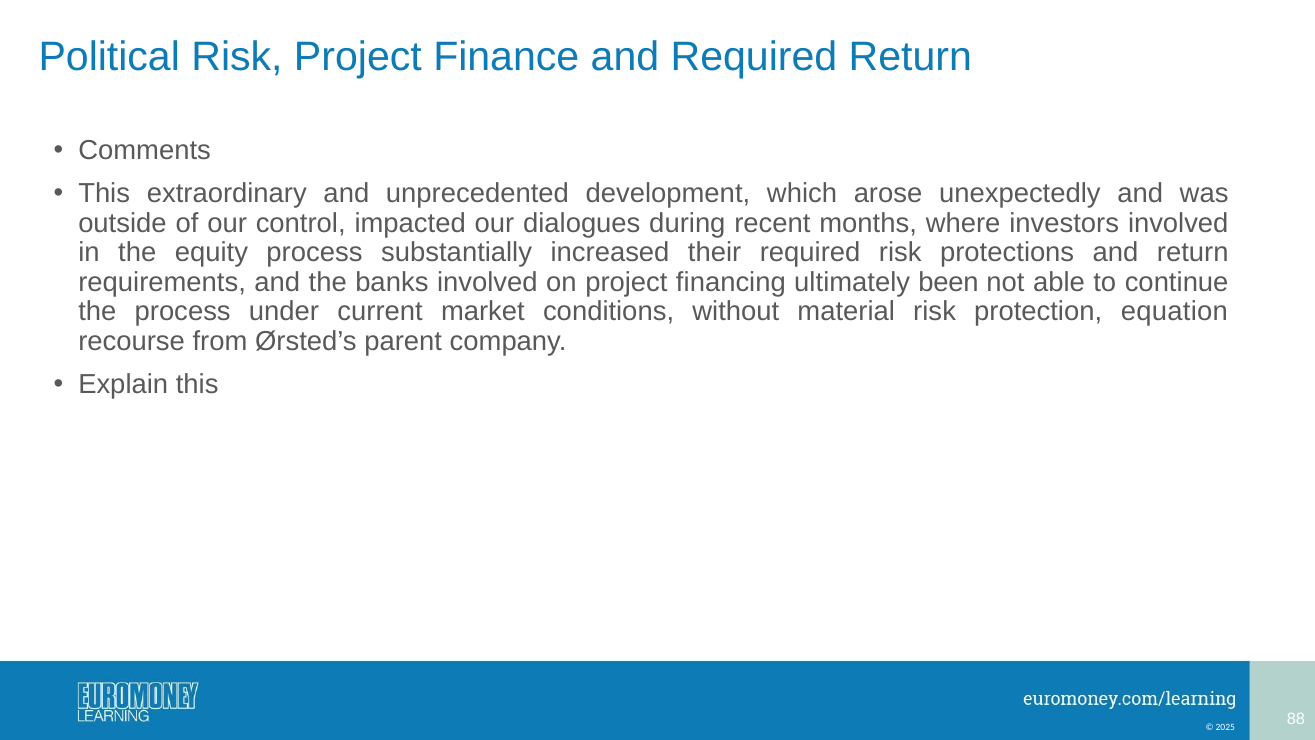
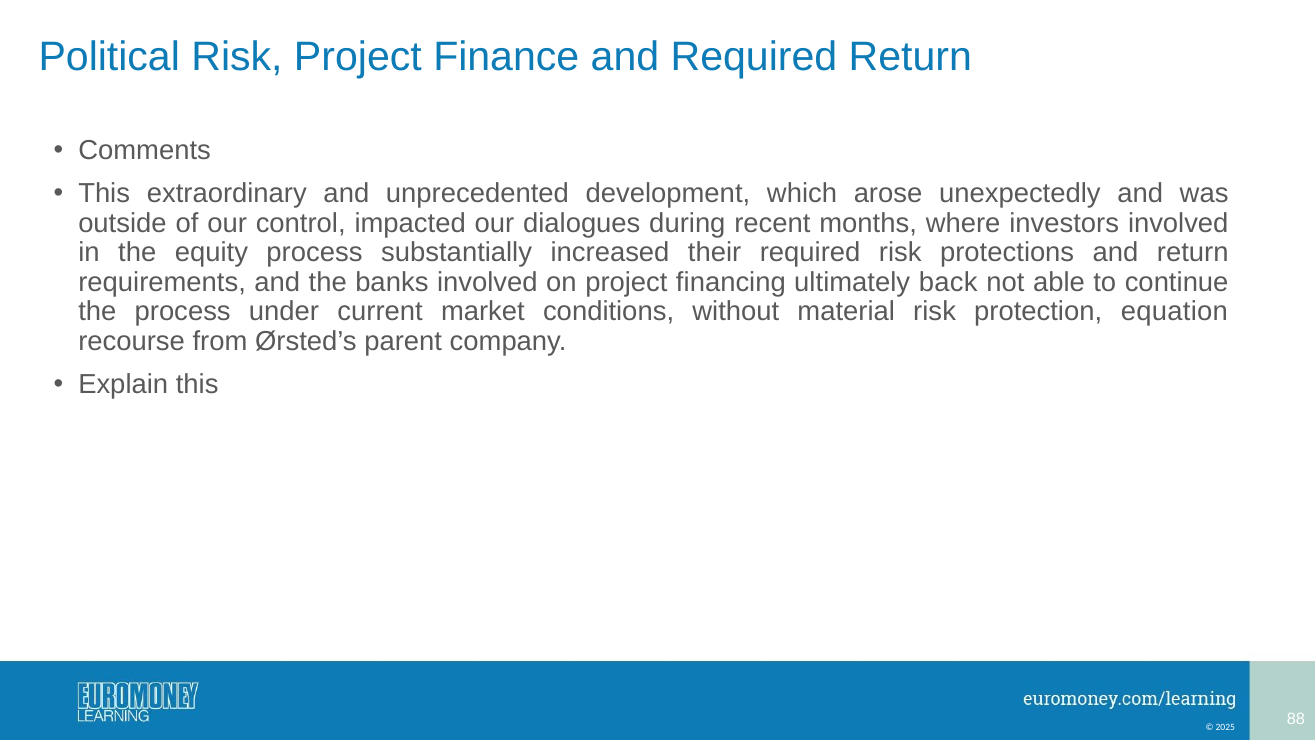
been: been -> back (948, 282)
